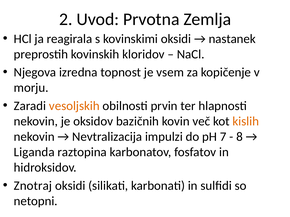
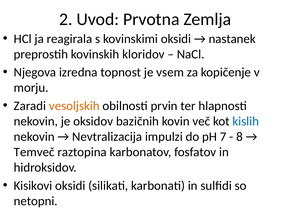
kislih colour: orange -> blue (246, 121)
Liganda: Liganda -> Temveč (34, 152)
Znotraj: Znotraj -> Kisikovi (33, 186)
